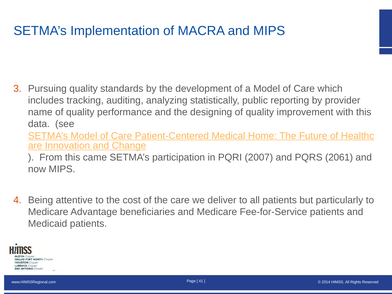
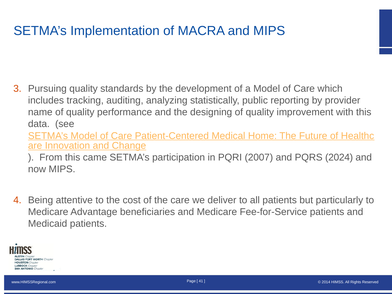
2061: 2061 -> 2024 (339, 157)
